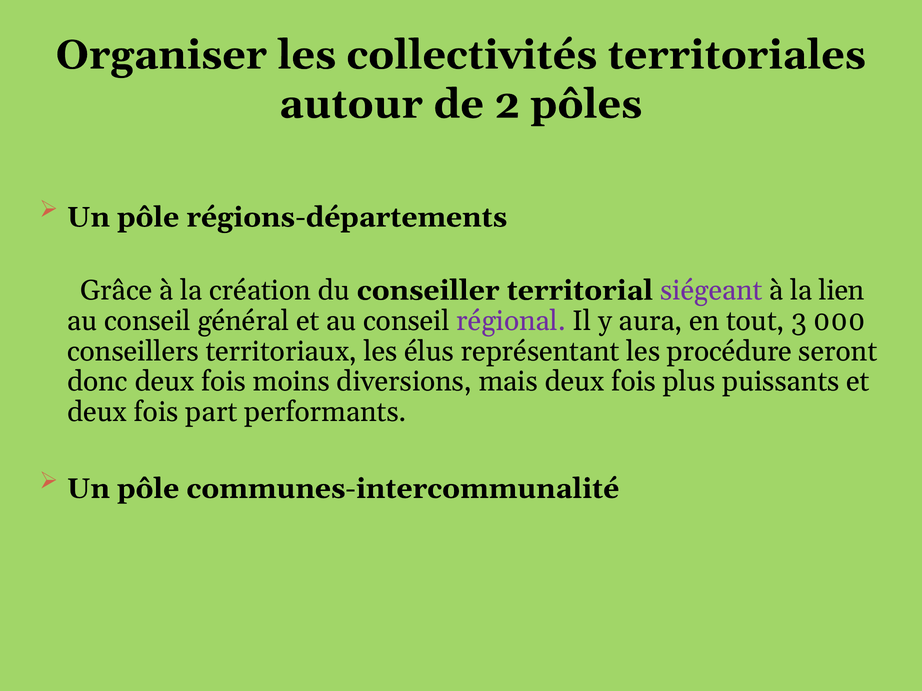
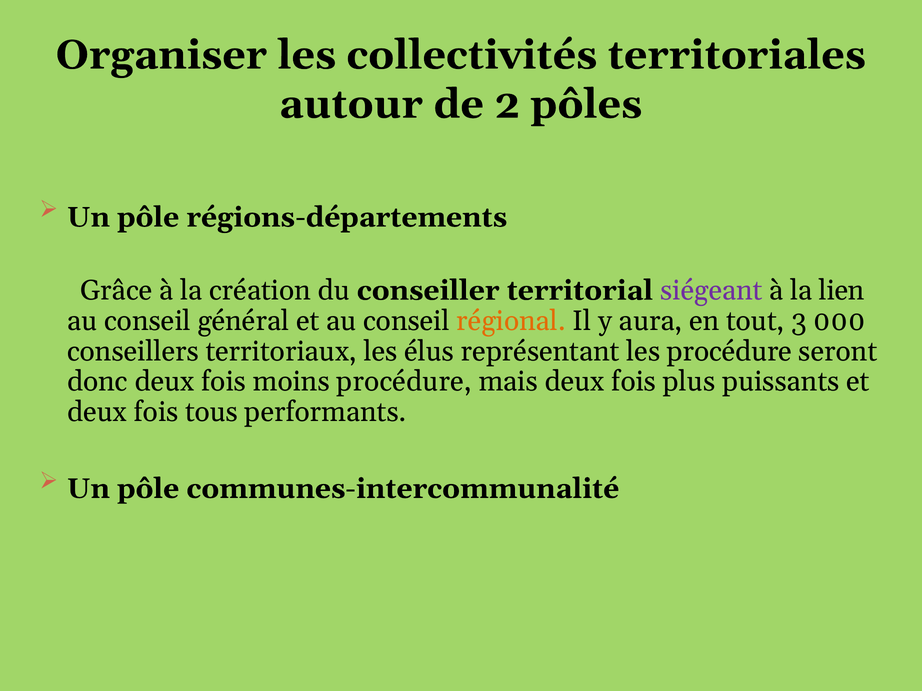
régional colour: purple -> orange (511, 321)
moins diversions: diversions -> procédure (404, 382)
part: part -> tous (212, 412)
